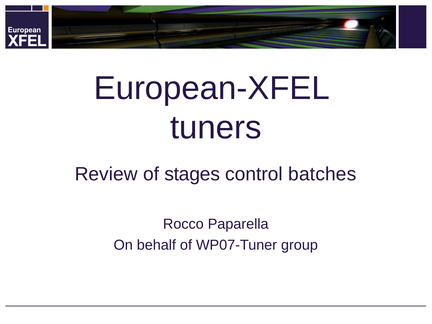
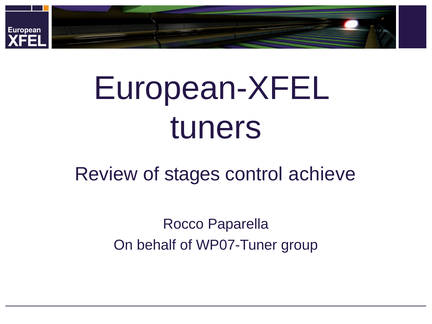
batches: batches -> achieve (322, 174)
